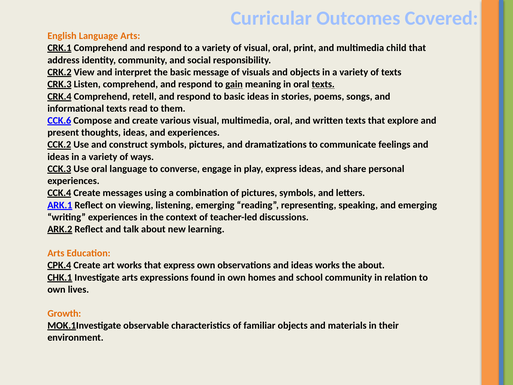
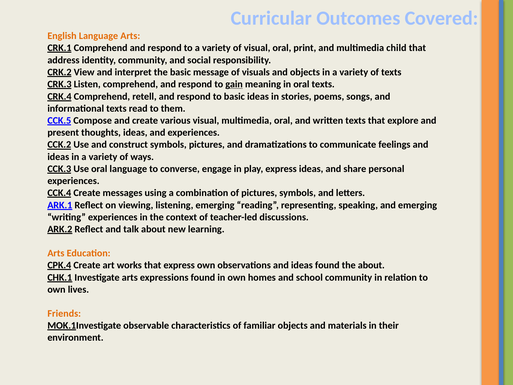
texts underline: present -> none (323, 84)
CCK.6: CCK.6 -> CCK.5 (59, 120)
ideas works: works -> found (327, 265)
Growth: Growth -> Friends (64, 313)
